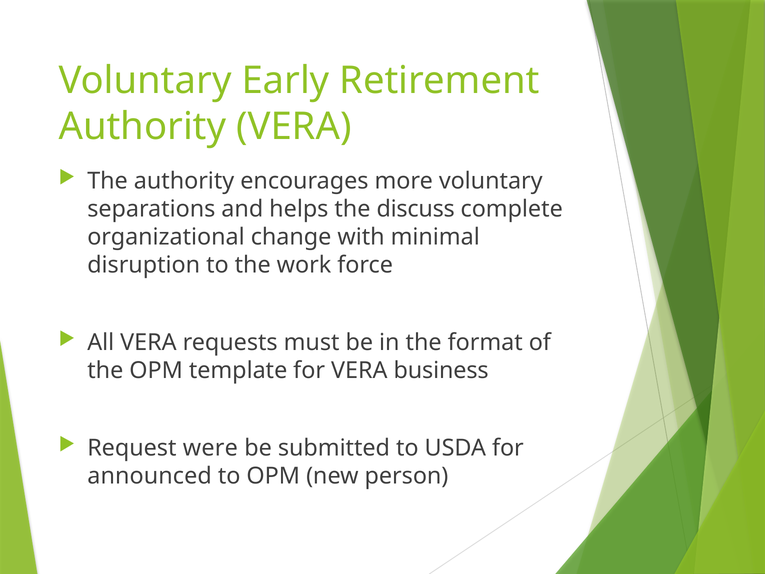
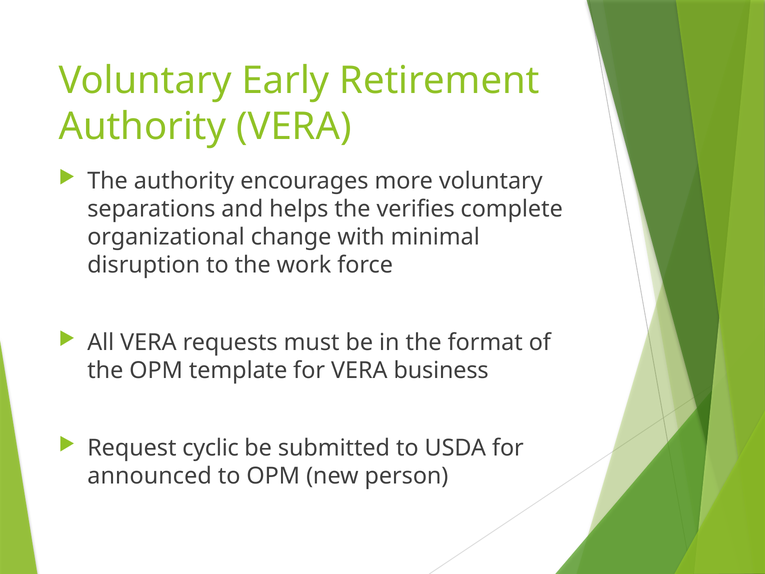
discuss: discuss -> verifies (416, 209)
were: were -> cyclic (211, 448)
